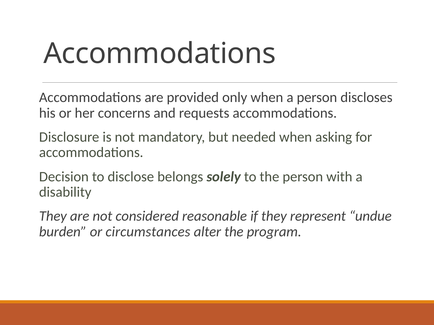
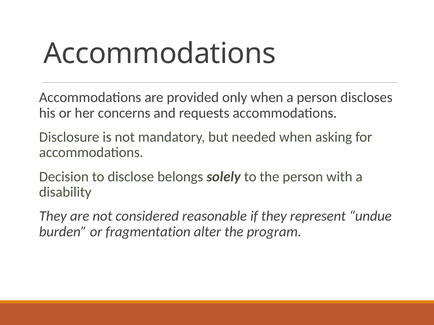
circumstances: circumstances -> fragmentation (148, 232)
